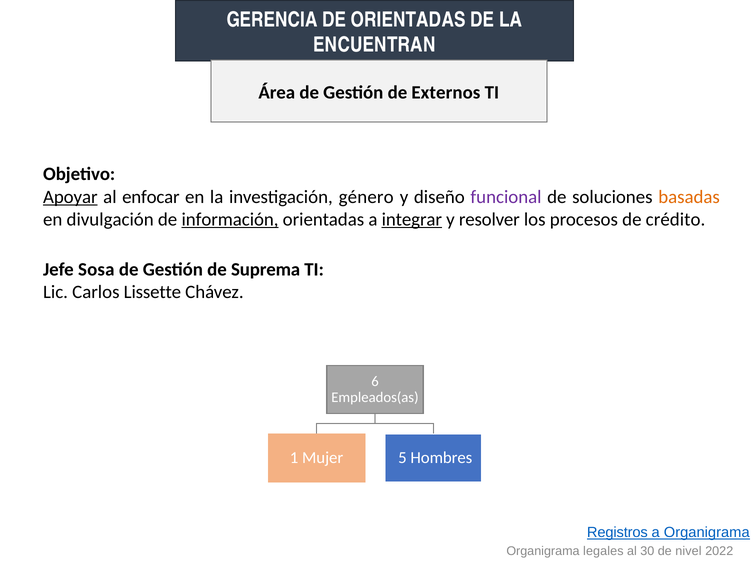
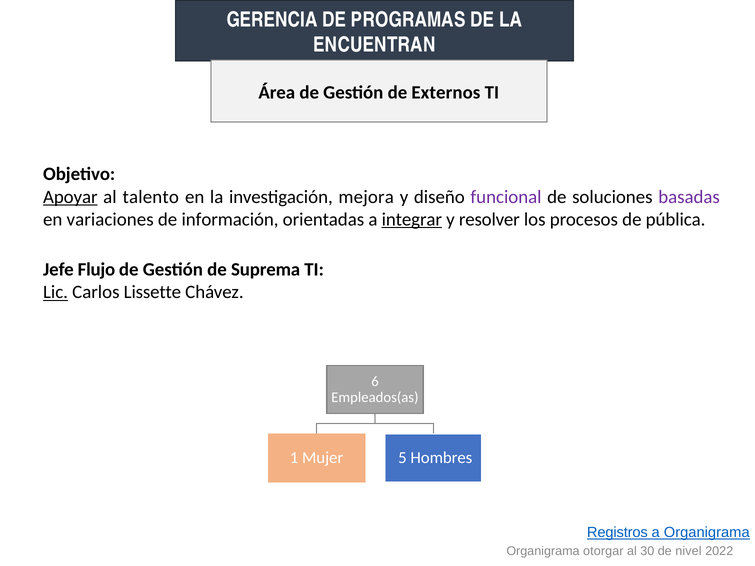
DE ORIENTADAS: ORIENTADAS -> PROGRAMAS (408, 20)
enfocar: enfocar -> talento (151, 197)
género: género -> mejora (366, 197)
basadas colour: orange -> purple (689, 197)
divulgación: divulgación -> variaciones (110, 220)
información underline: present -> none (230, 220)
crédito: crédito -> pública (676, 220)
Sosa: Sosa -> Flujo (96, 270)
Lic underline: none -> present (56, 292)
legales: legales -> otorgar (603, 551)
